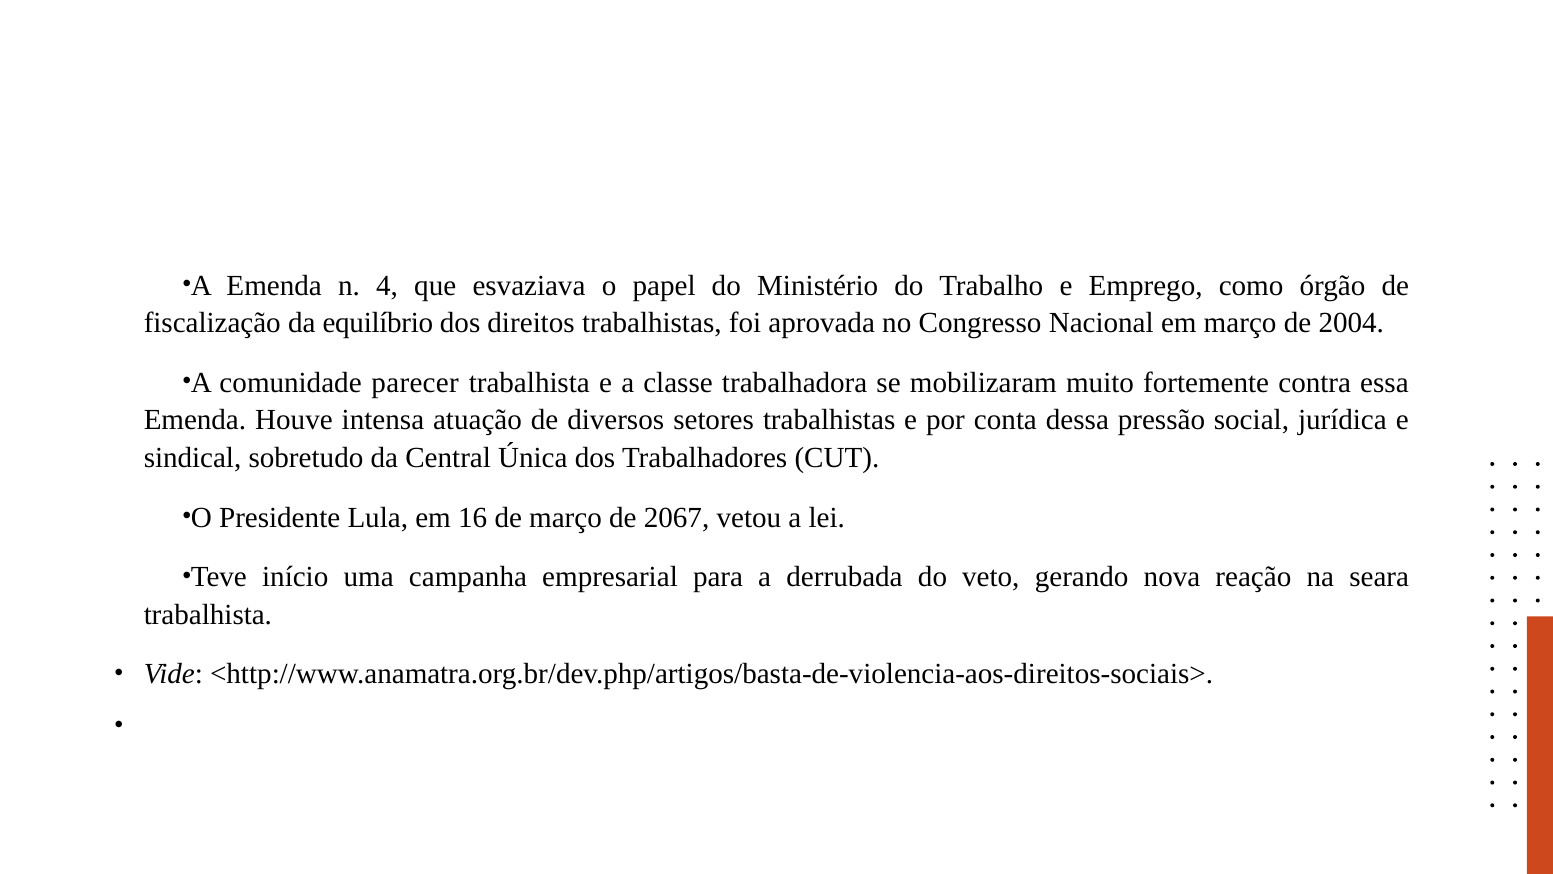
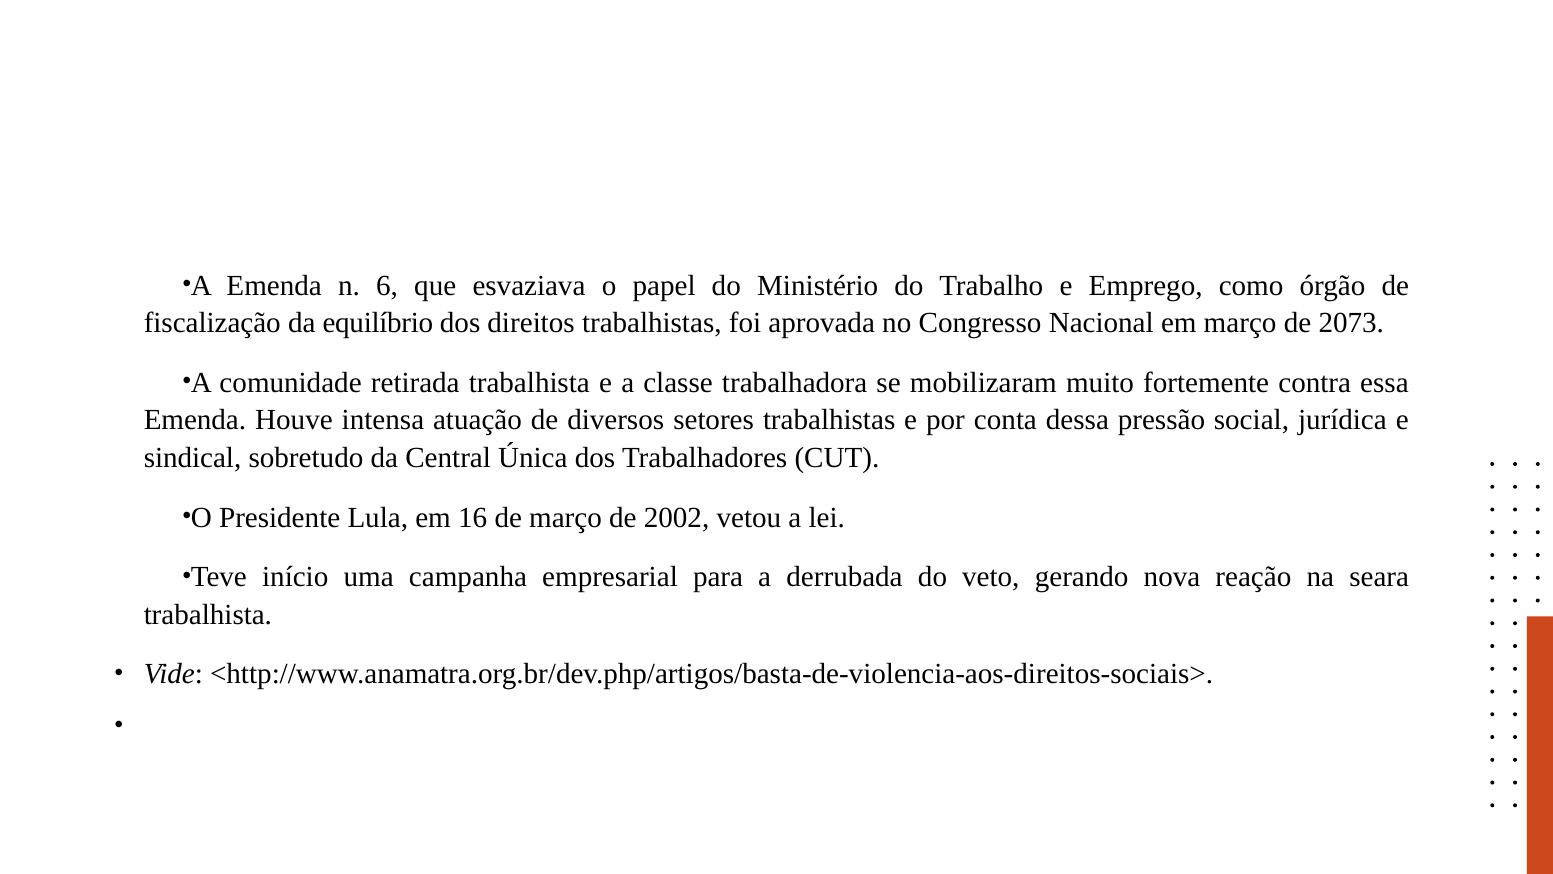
4: 4 -> 6 (387, 285)
2004: 2004 -> 2073 (1351, 323)
parecer: parecer -> retirada (415, 382)
2067: 2067 -> 2002 (677, 517)
